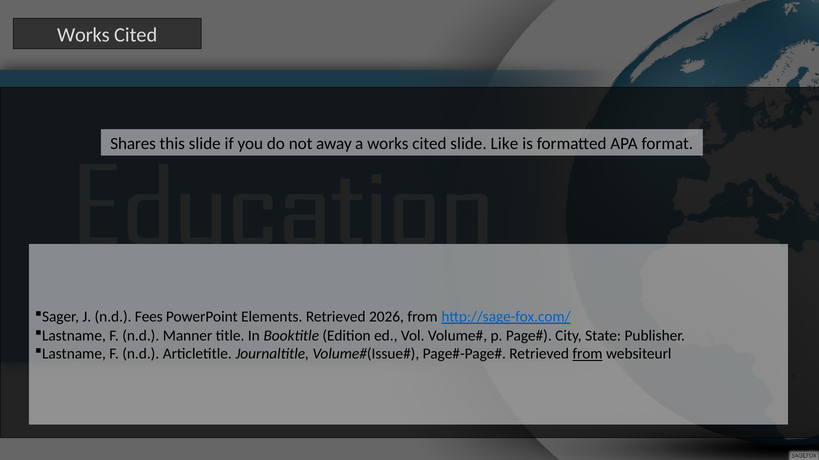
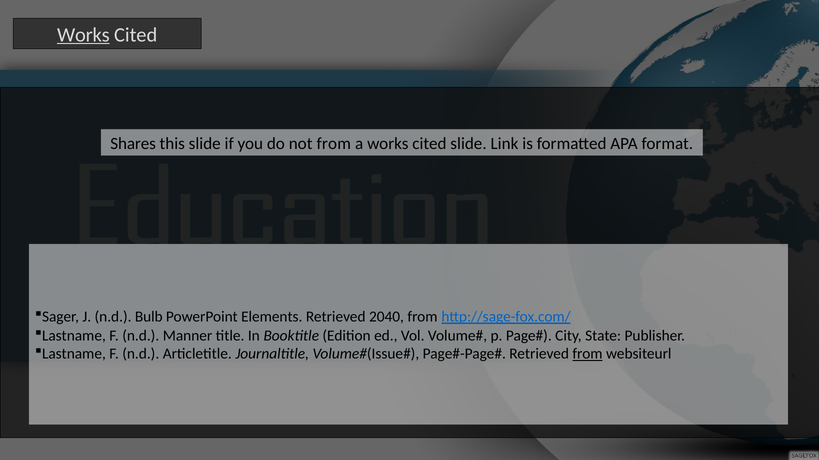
Works underline: none -> present (83, 35)
not away: away -> from (334, 144)
Like: Like -> Link (504, 144)
Fees: Fees -> Bulb (149, 317)
2026: 2026 -> 2040 (386, 317)
